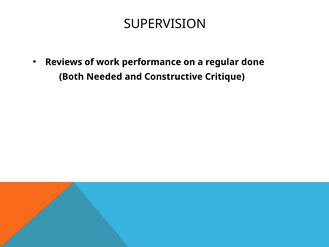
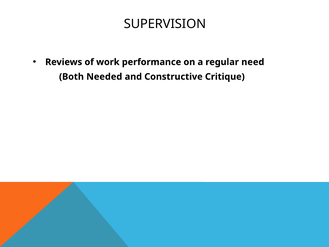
done: done -> need (253, 62)
